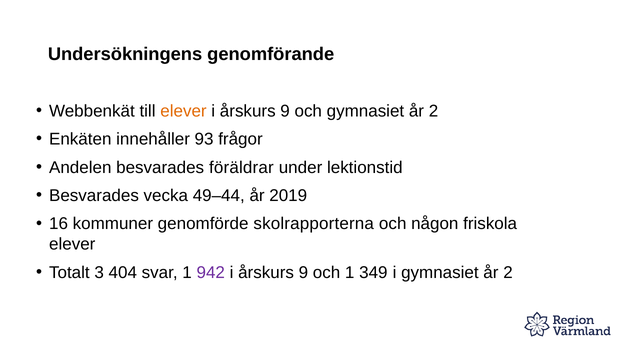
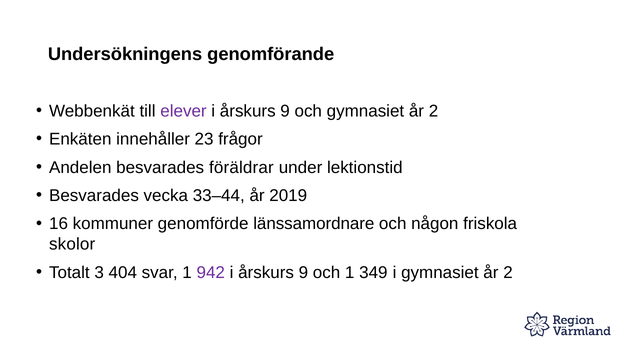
elever colour: orange -> purple (183, 111)
93: 93 -> 23 (204, 139)
49–44: 49–44 -> 33–44 (219, 196)
skolrapporterna: skolrapporterna -> länssamordnare (314, 224)
elever: elever -> skolor (72, 244)
